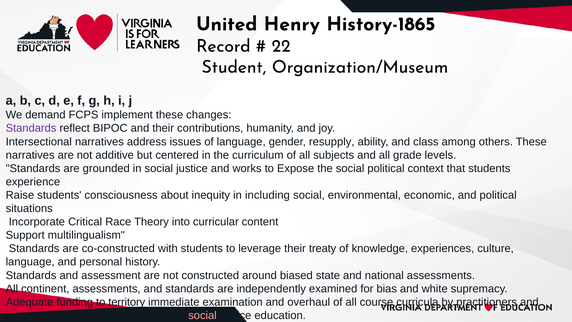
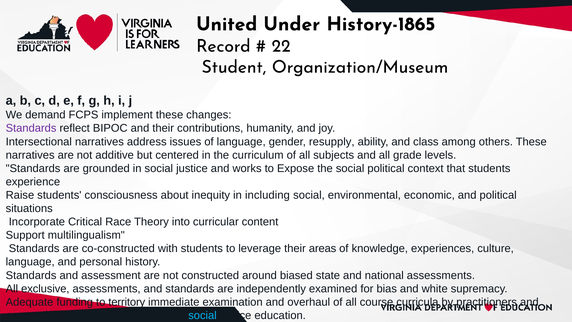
Henry: Henry -> Under (292, 24)
treaty: treaty -> areas (323, 248)
continent: continent -> exclusive (45, 288)
social colour: pink -> light blue (202, 315)
